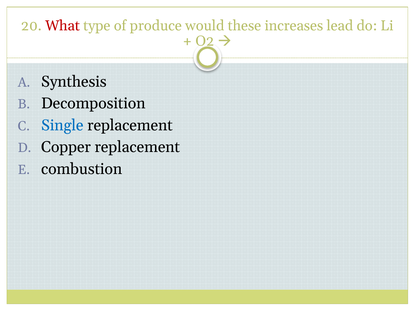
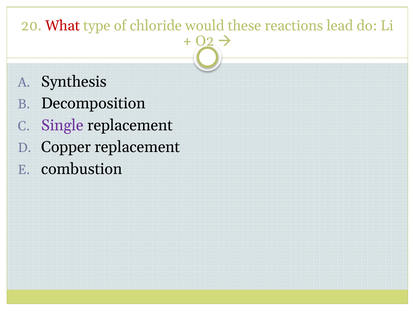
produce: produce -> chloride (156, 26)
increases: increases -> reactions (294, 26)
Single colour: blue -> purple (62, 125)
